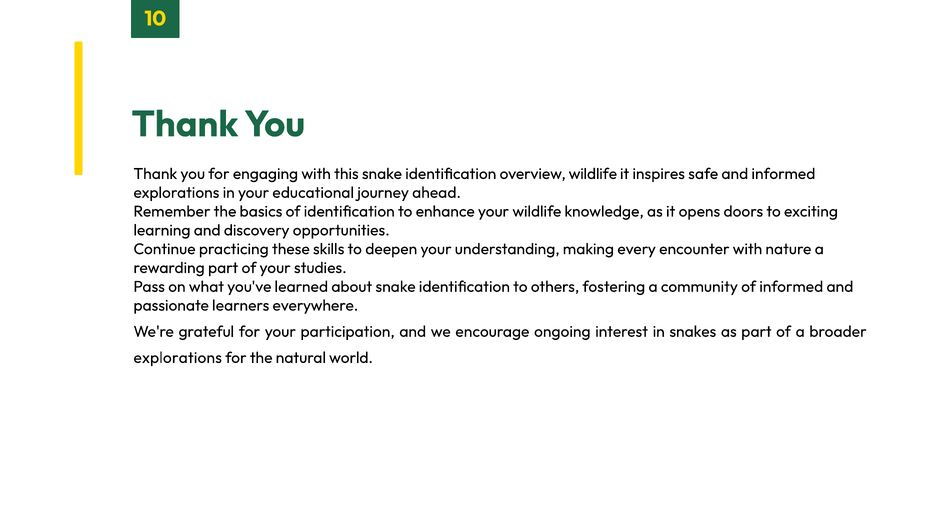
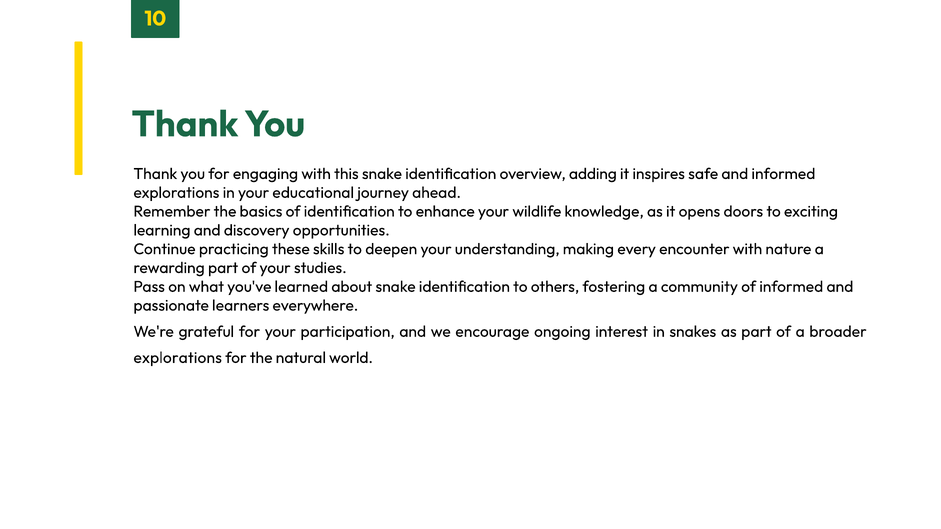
overview wildlife: wildlife -> adding (593, 174)
